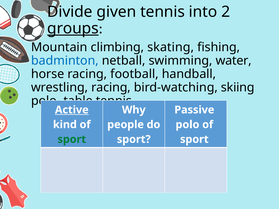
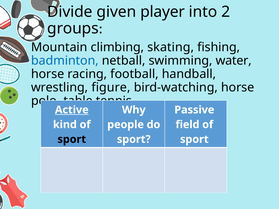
given tennis: tennis -> player (163, 12)
groups underline: present -> none (73, 28)
wrestling racing: racing -> figure (111, 88)
bird-watching skiing: skiing -> horse (238, 88)
polo: polo -> field (187, 125)
sport colour: green -> black (72, 139)
